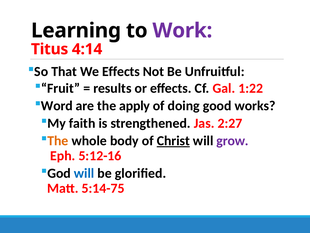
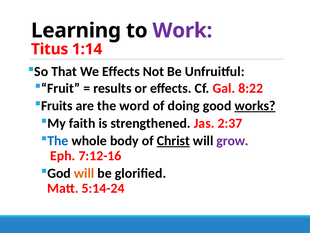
4:14: 4:14 -> 1:14 (87, 49)
1:22: 1:22 -> 8:22 (251, 88)
Word: Word -> Fruits (57, 106)
apply: apply -> word (134, 106)
works underline: none -> present (255, 106)
2:27: 2:27 -> 2:37 (230, 123)
The colour: orange -> blue (58, 141)
5:12-16: 5:12-16 -> 7:12-16 (100, 155)
will colour: blue -> orange (84, 173)
5:14-75: 5:14-75 -> 5:14-24 (103, 188)
